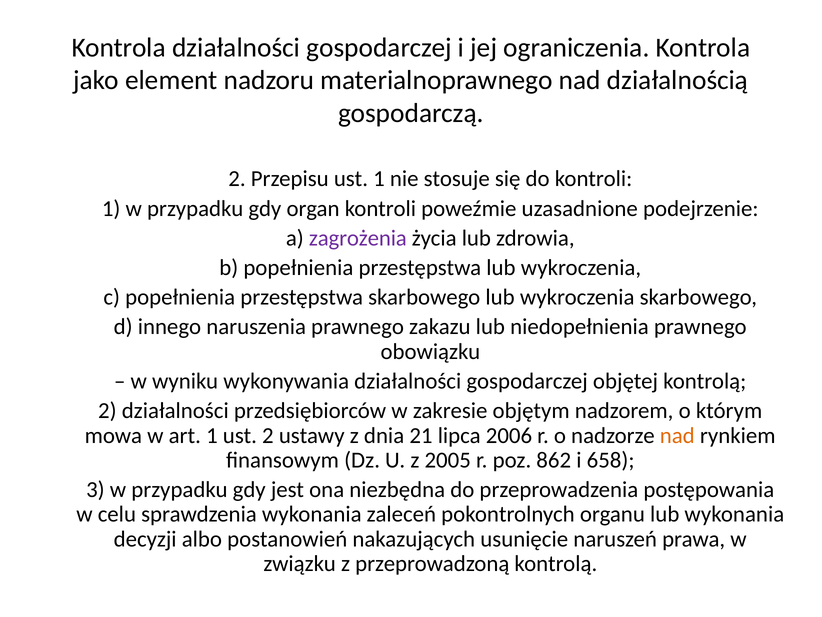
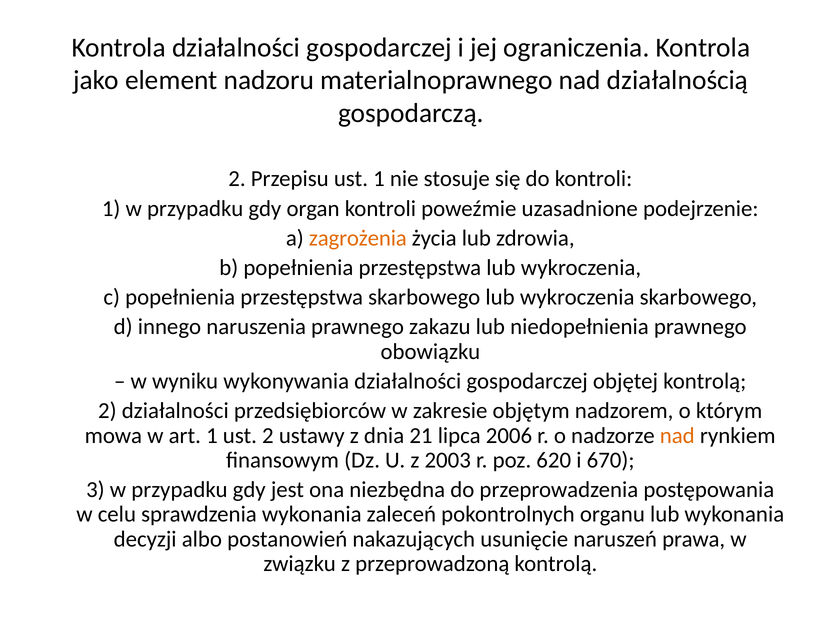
zagrożenia colour: purple -> orange (358, 238)
2005: 2005 -> 2003 (448, 460)
862: 862 -> 620 (554, 460)
658: 658 -> 670 (611, 460)
